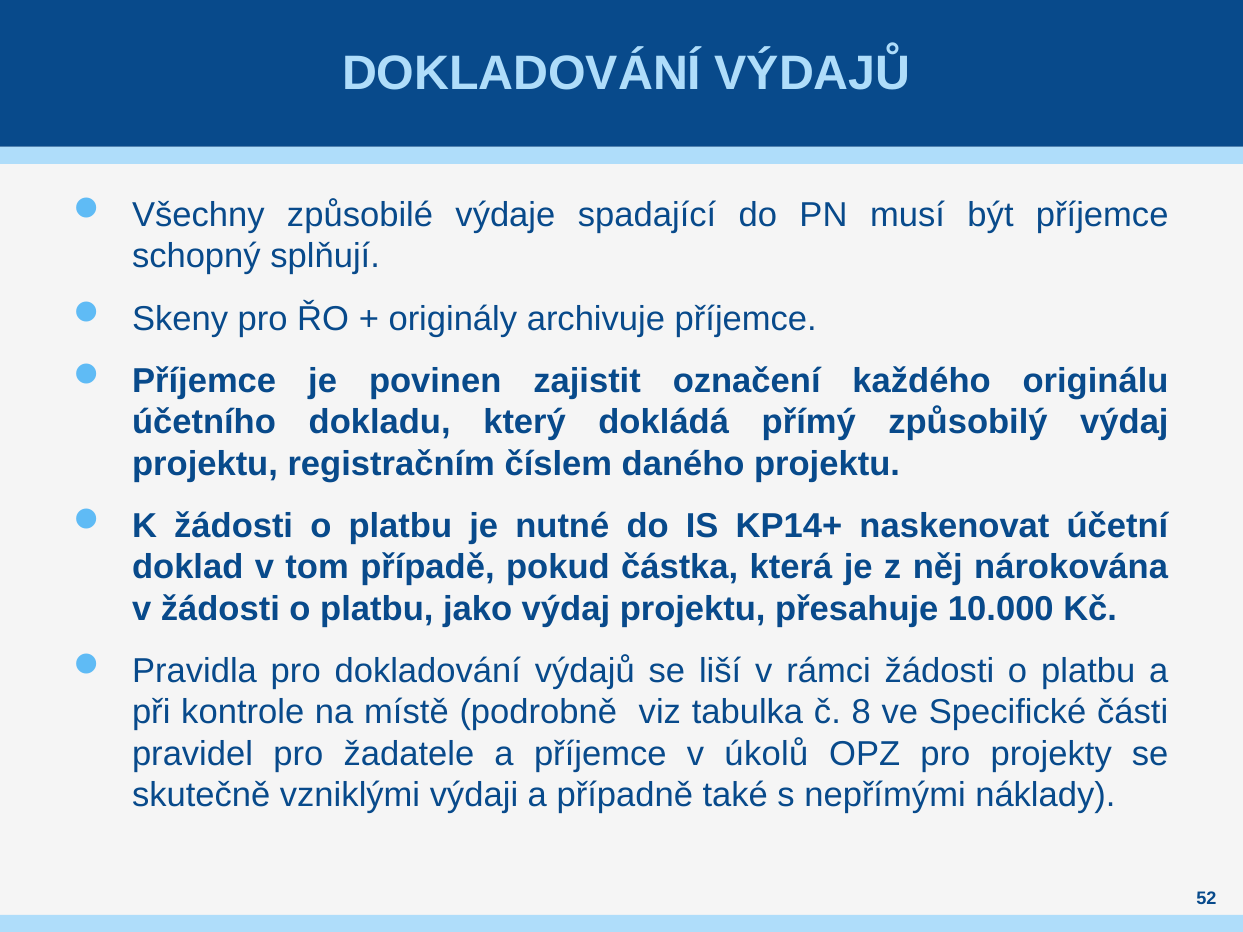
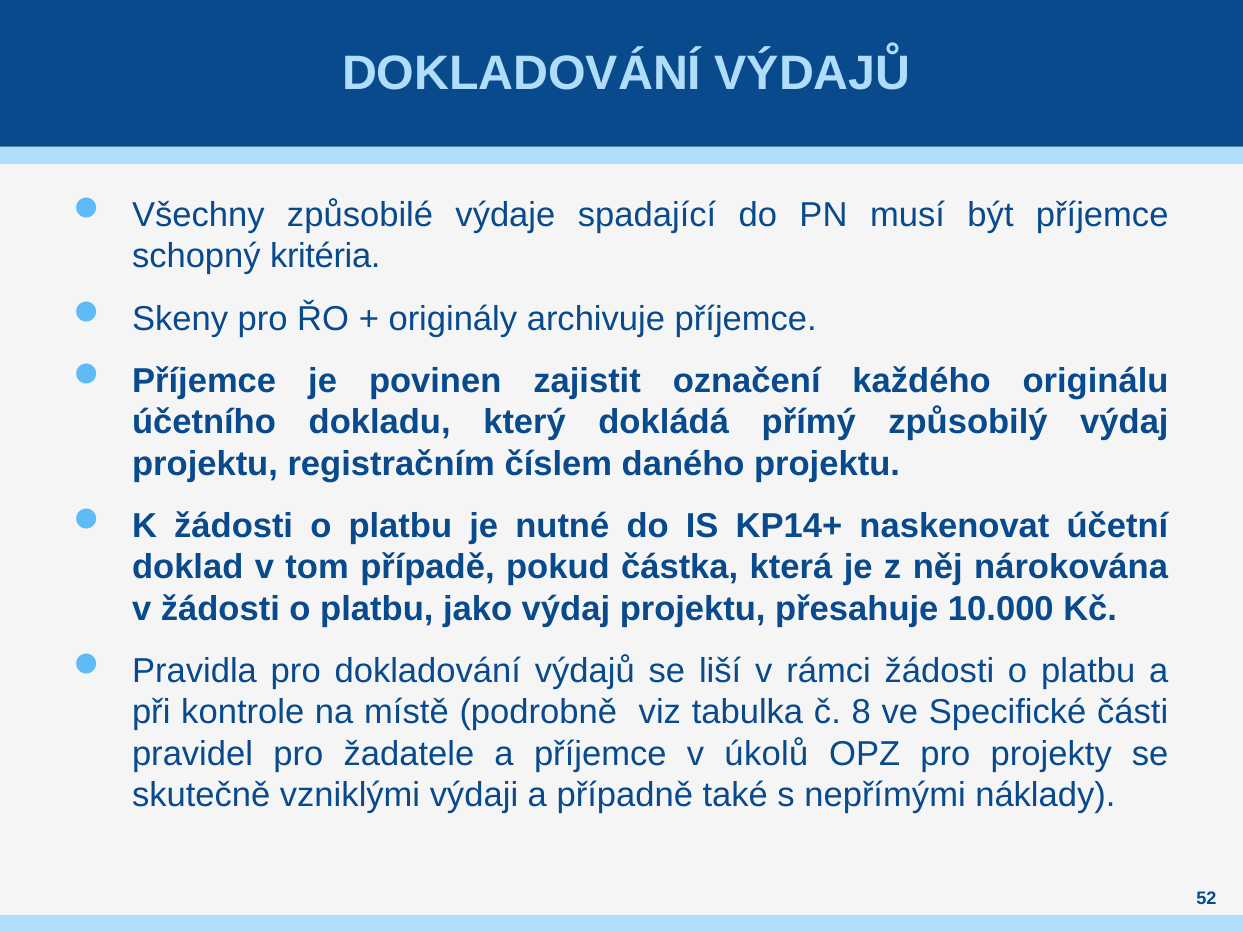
splňují: splňují -> kritéria (325, 257)
